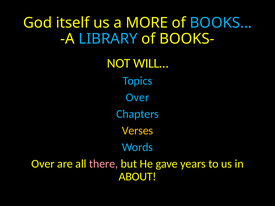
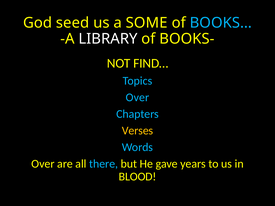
itself: itself -> seed (73, 23)
MORE: MORE -> SOME (147, 23)
LIBRARY colour: light blue -> white (108, 39)
WILL…: WILL… -> FIND… (151, 63)
there colour: pink -> light blue (104, 164)
ABOUT: ABOUT -> BLOOD (138, 177)
